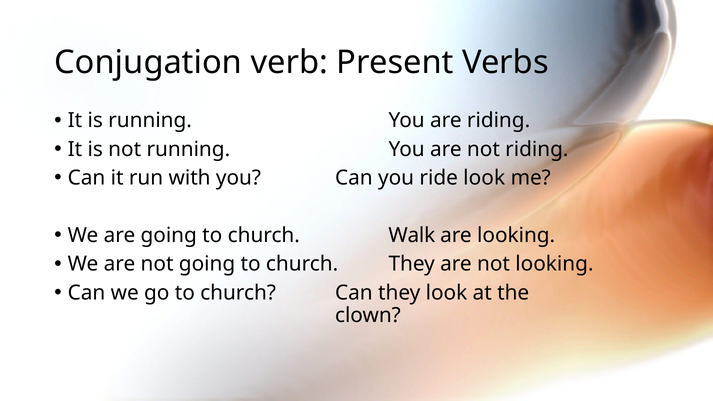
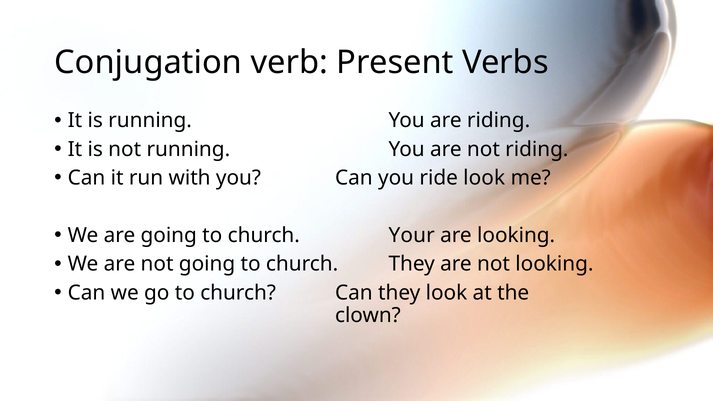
Walk: Walk -> Your (412, 235)
